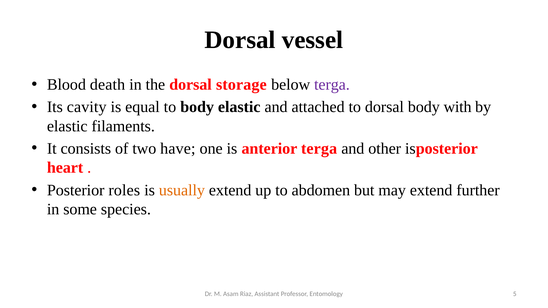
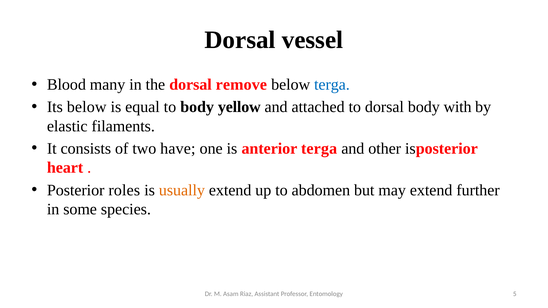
death: death -> many (108, 85)
storage: storage -> remove (241, 85)
terga colour: purple -> blue (332, 85)
Its cavity: cavity -> below (87, 107)
body elastic: elastic -> yellow (239, 107)
